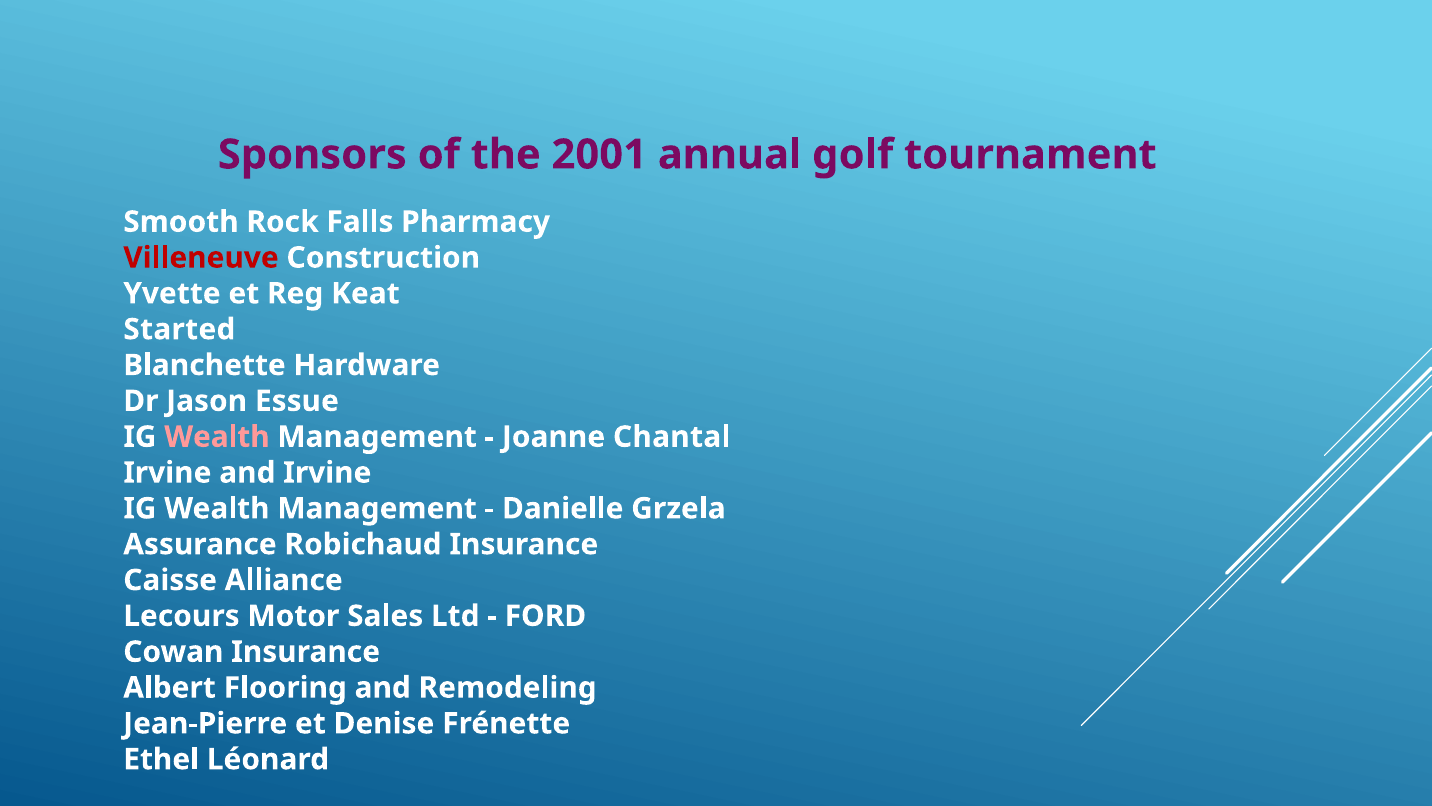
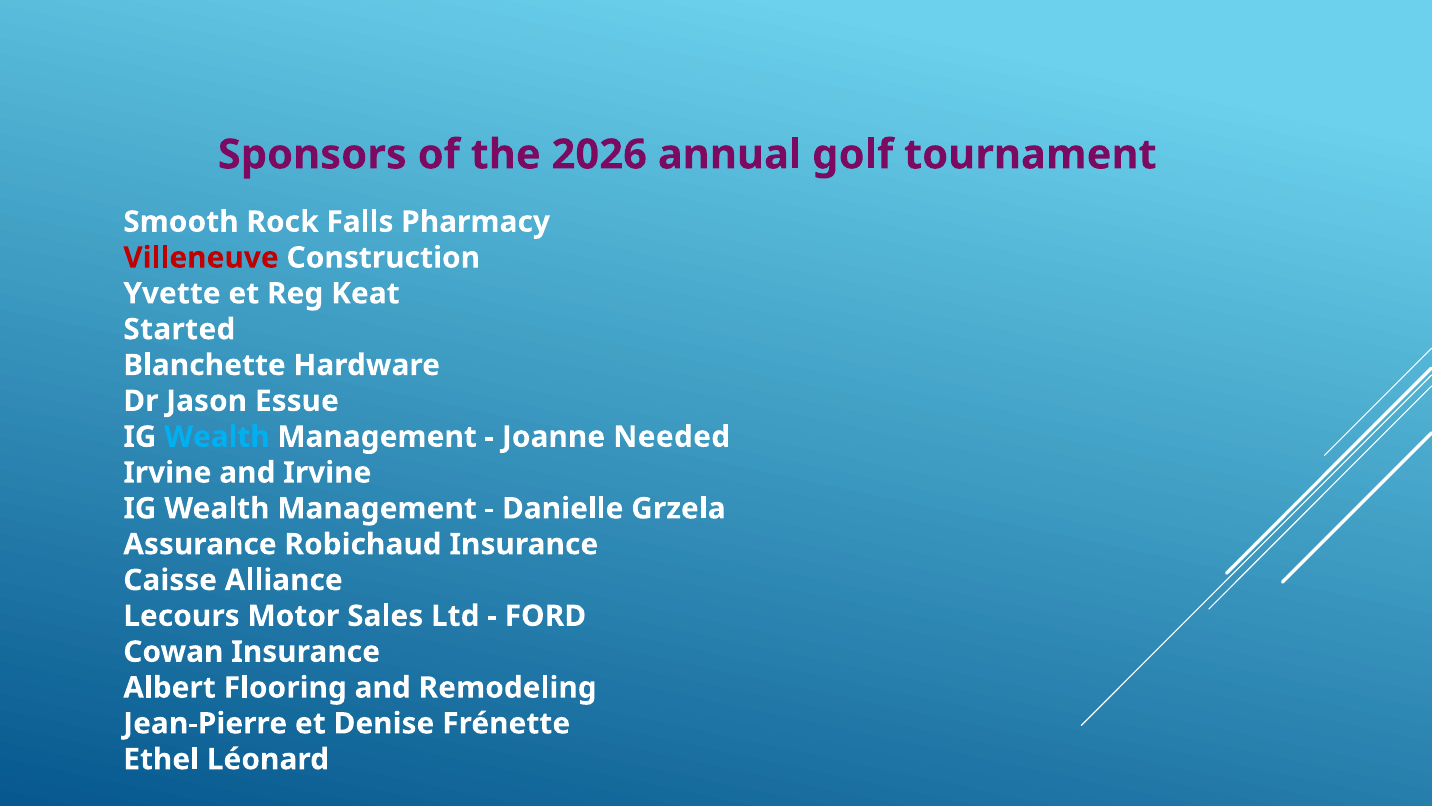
2001: 2001 -> 2026 (599, 155)
Wealth colour: pink -> light blue (217, 437)
Chantal: Chantal -> Needed (672, 437)
